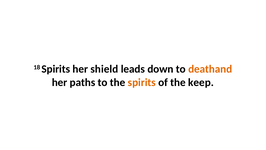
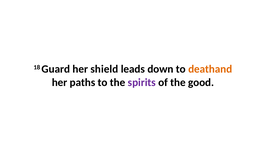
18 Spirits: Spirits -> Guard (56, 69)
spirits colour: orange -> purple (142, 82)
keep: keep -> good (201, 82)
